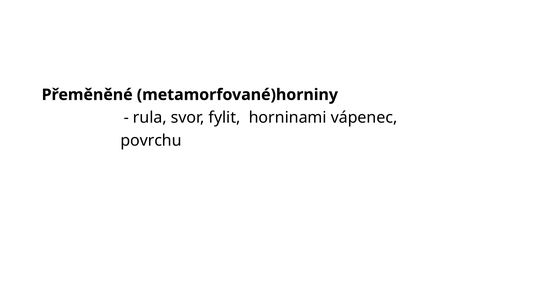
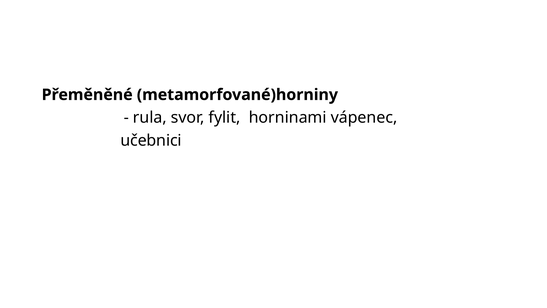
povrchu: povrchu -> učebnici (151, 140)
